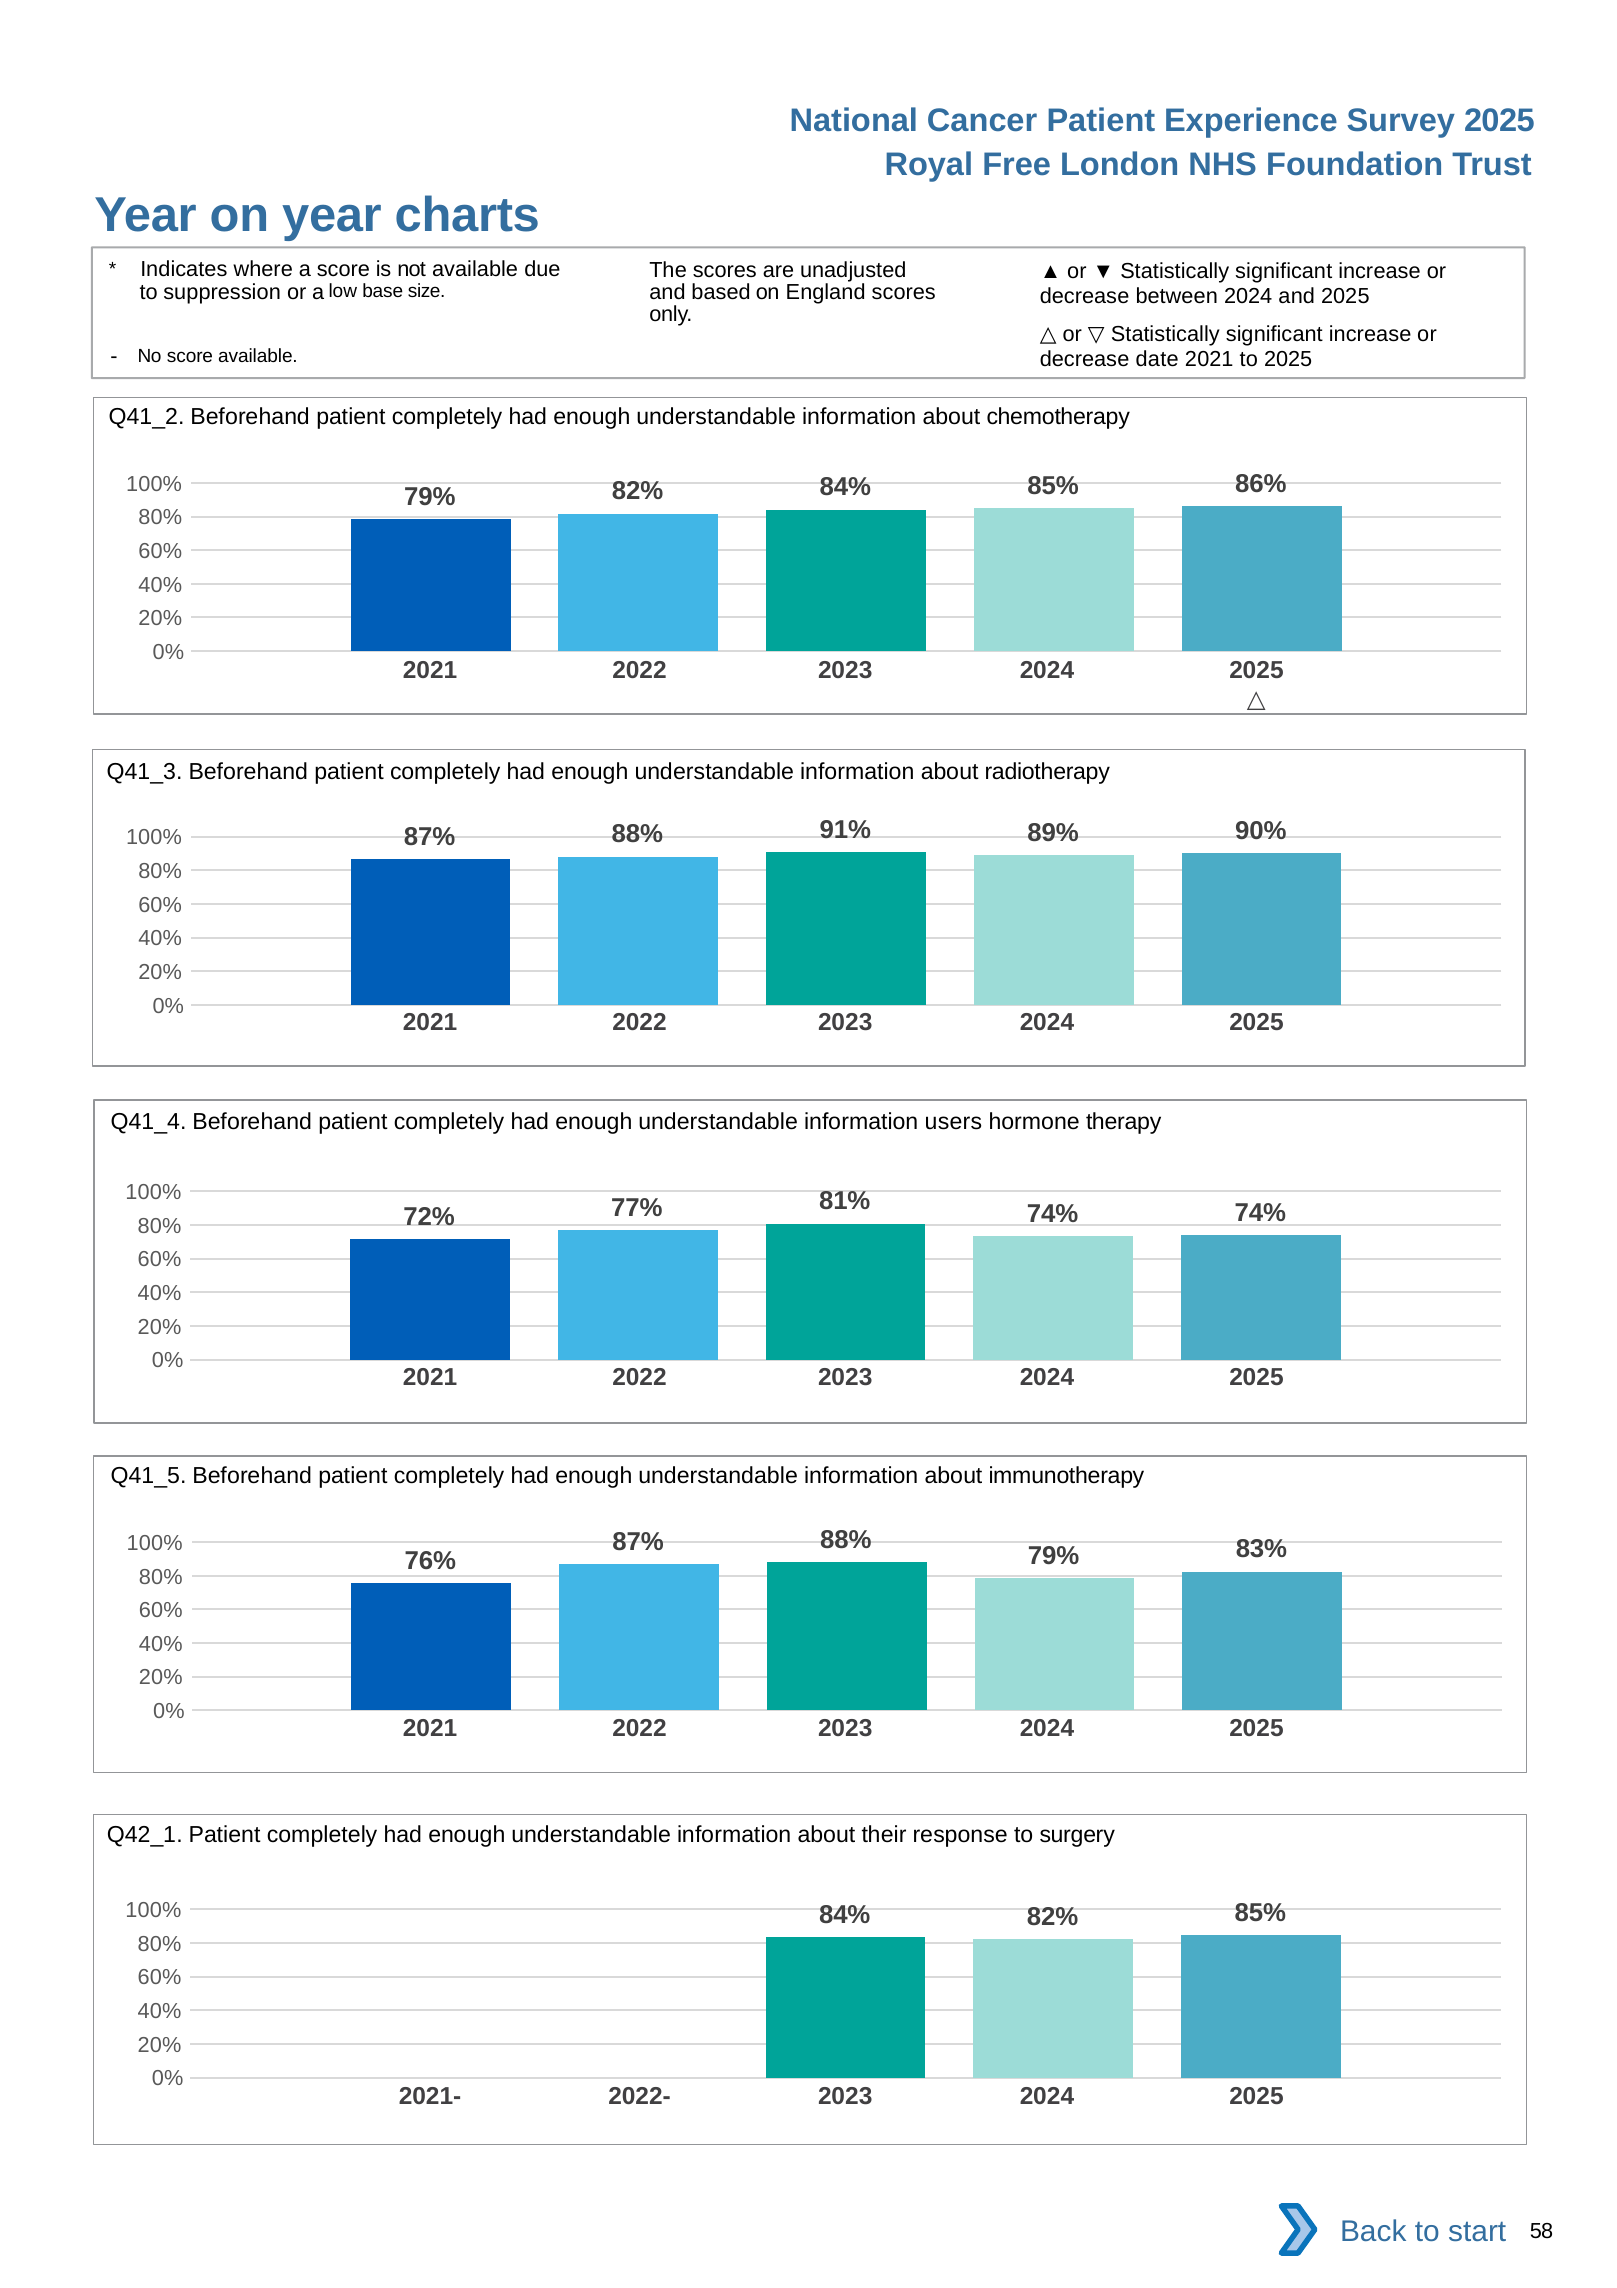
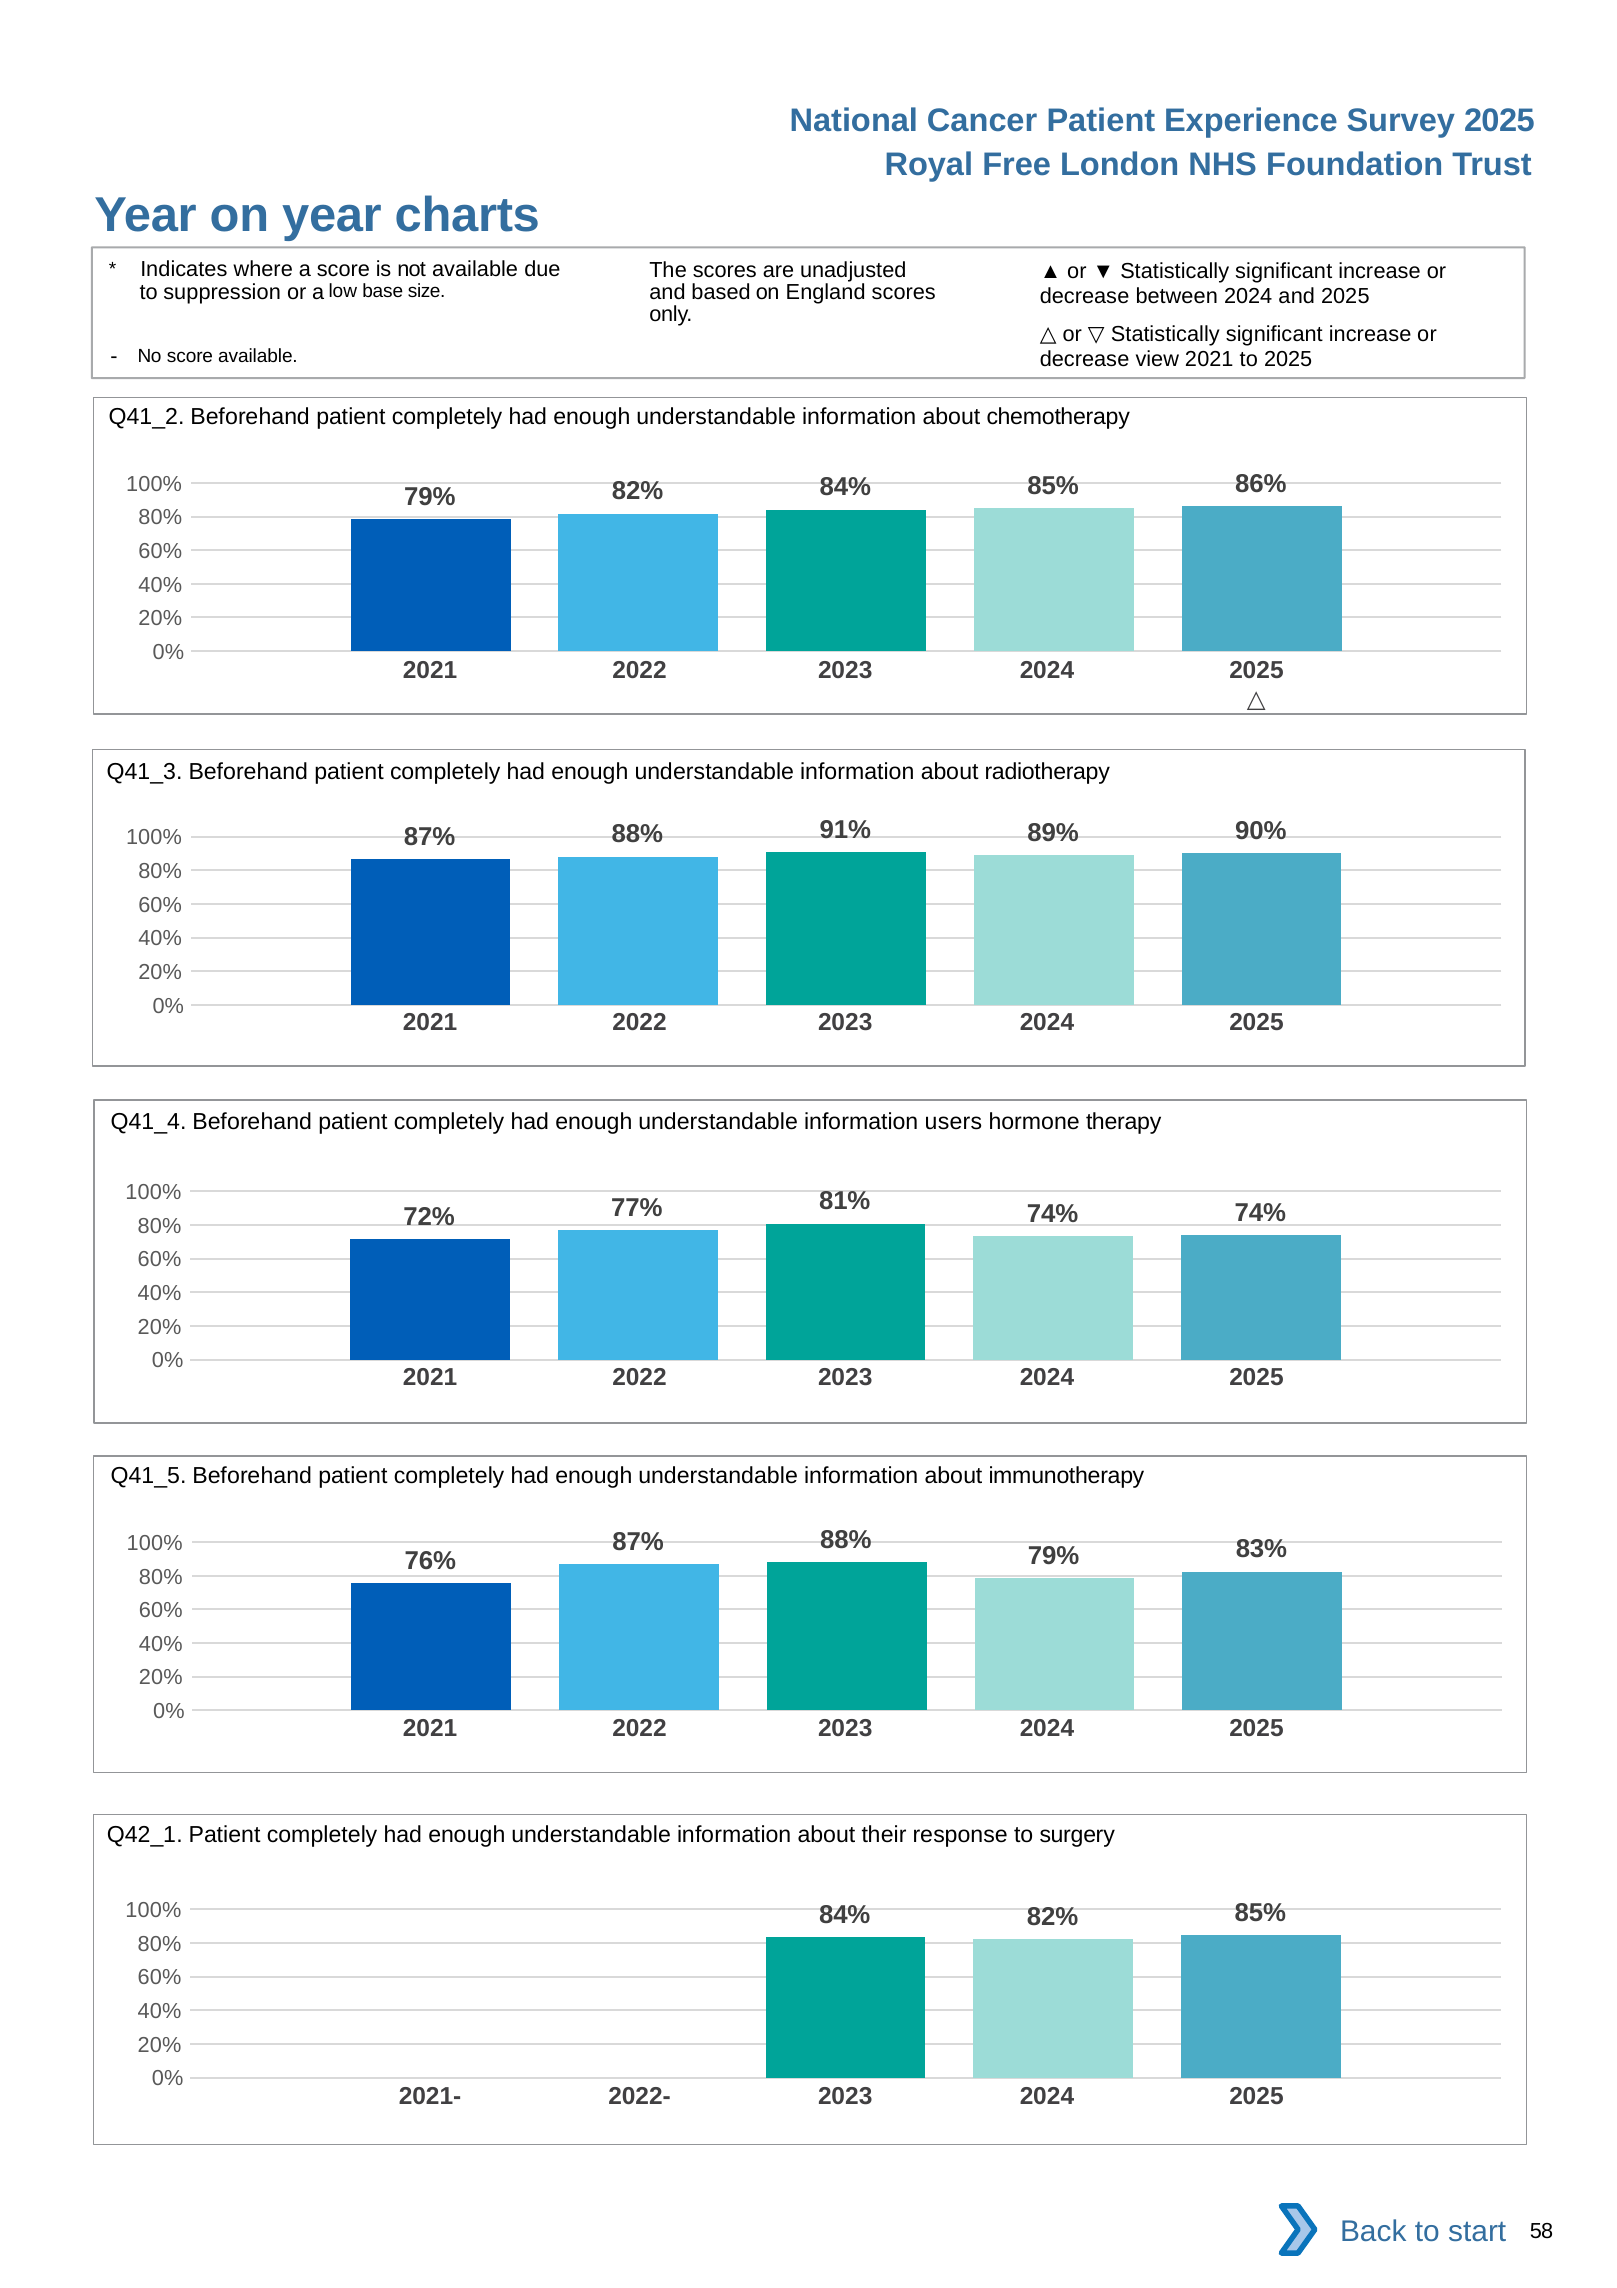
date: date -> view (1157, 359)
